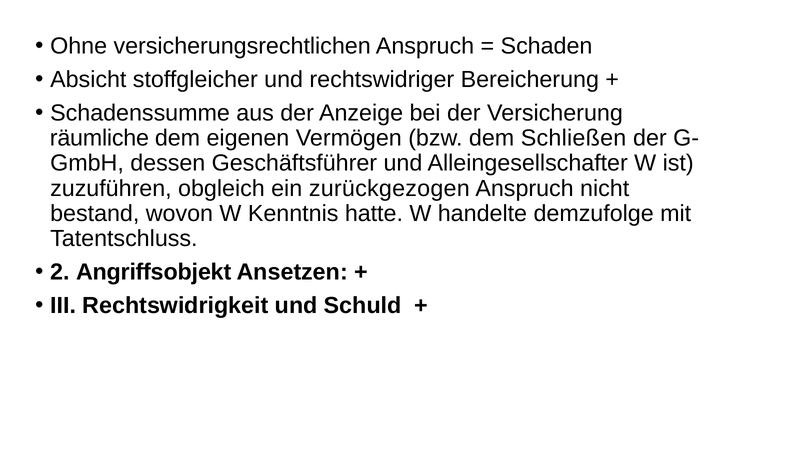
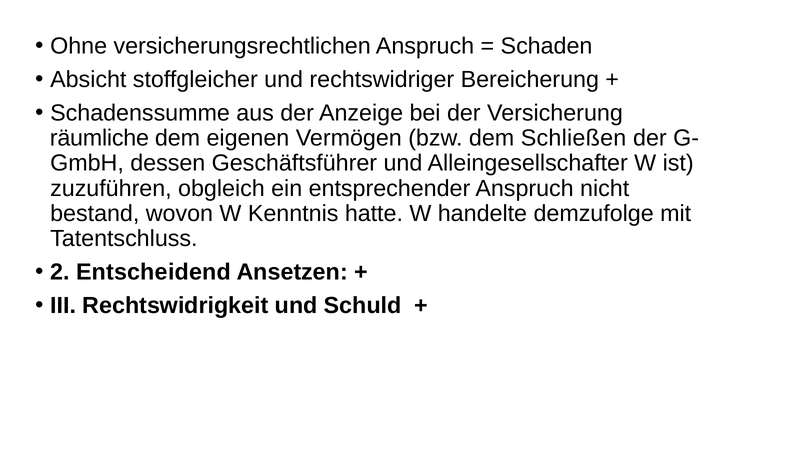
zurückgezogen: zurückgezogen -> entsprechender (389, 189)
Angriffsobjekt: Angriffsobjekt -> Entscheidend (153, 272)
